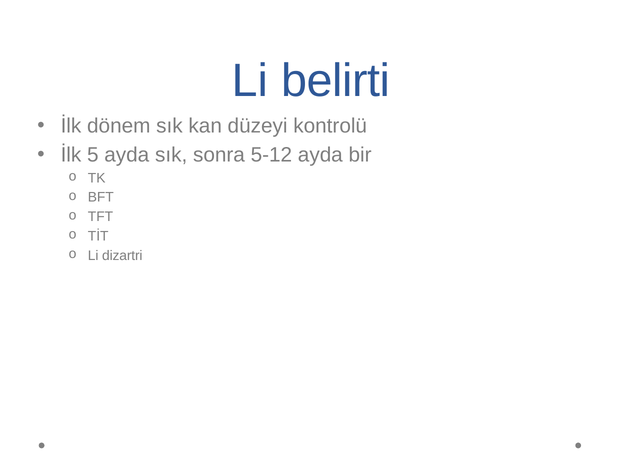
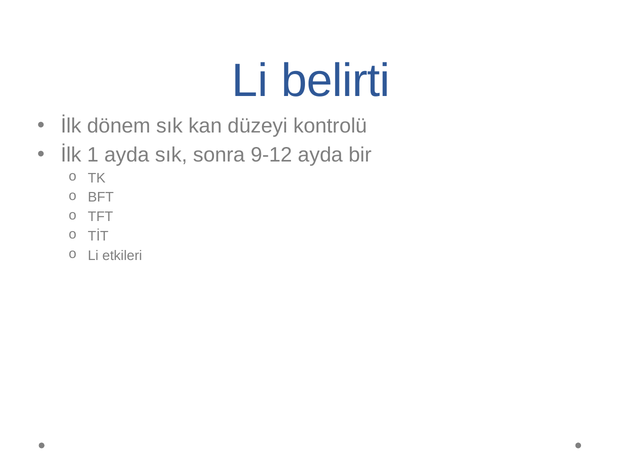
5: 5 -> 1 (93, 155)
5-12: 5-12 -> 9-12 (271, 155)
dizartri: dizartri -> etkileri (122, 255)
